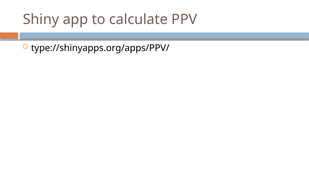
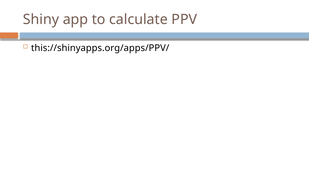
type://shinyapps.org/apps/PPV/: type://shinyapps.org/apps/PPV/ -> this://shinyapps.org/apps/PPV/ (100, 48)
